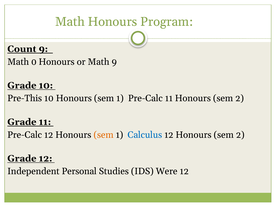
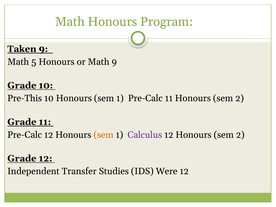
Count: Count -> Taken (22, 49)
0: 0 -> 5 (34, 62)
Calculus colour: blue -> purple (145, 135)
Personal: Personal -> Transfer (79, 171)
